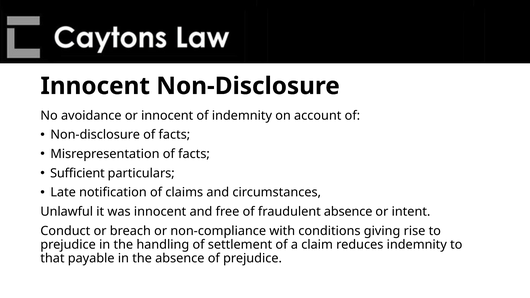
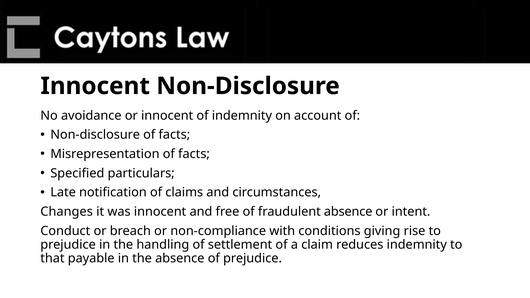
Sufficient: Sufficient -> Specified (77, 173)
Unlawful: Unlawful -> Changes (67, 212)
